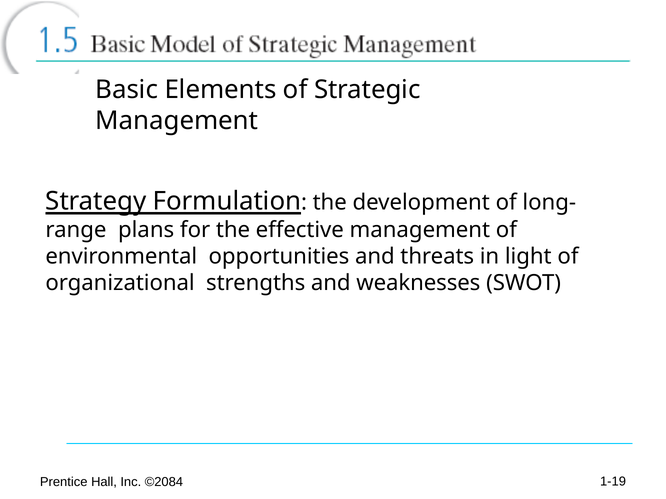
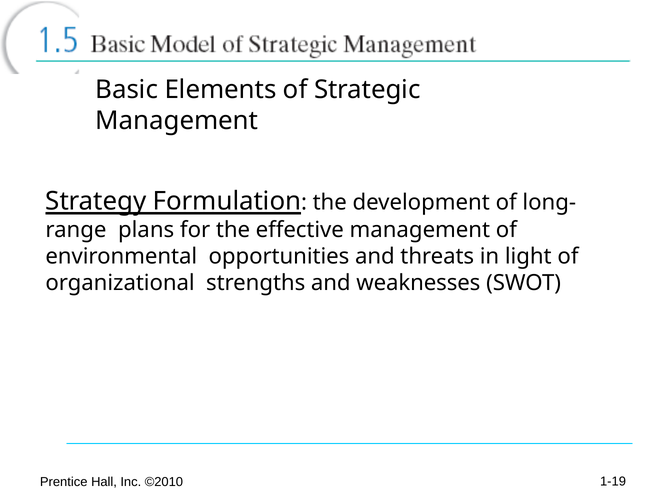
©2084: ©2084 -> ©2010 (164, 482)
